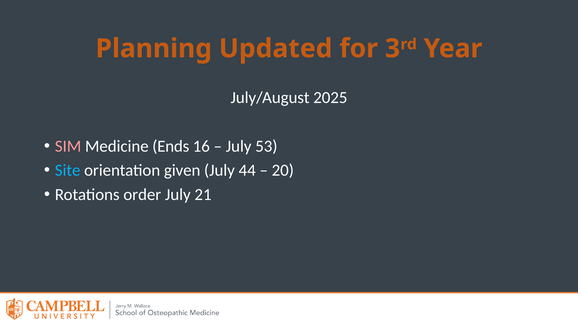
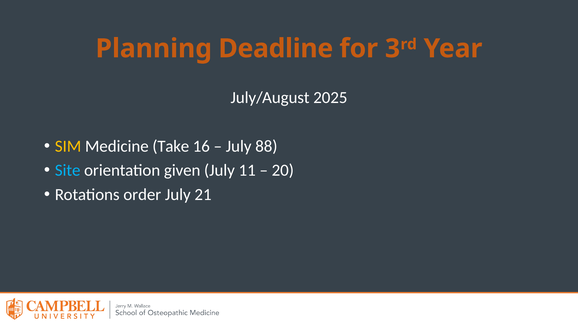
Updated: Updated -> Deadline (276, 49)
SIM colour: pink -> yellow (68, 146)
Ends: Ends -> Take (171, 146)
53: 53 -> 88 (266, 146)
44: 44 -> 11 (247, 170)
